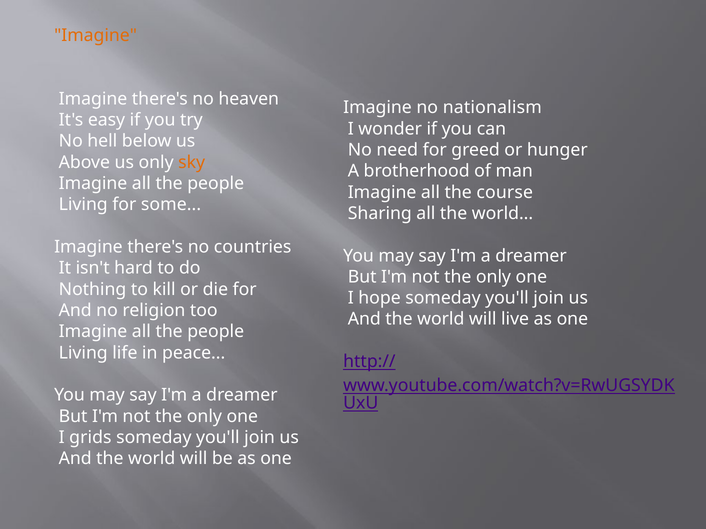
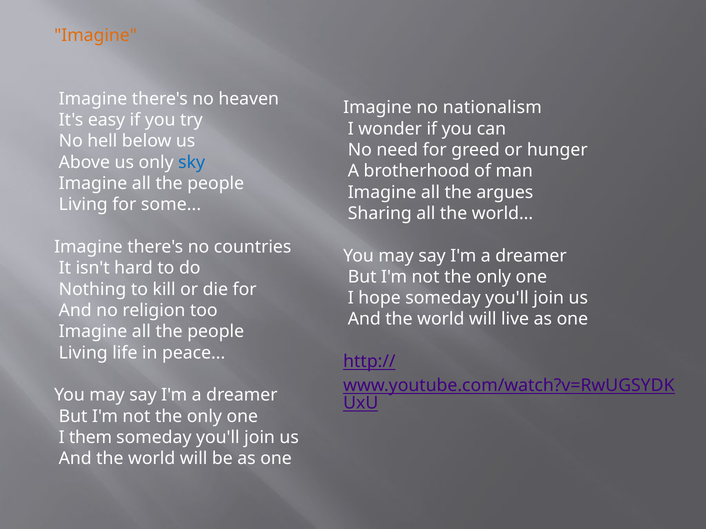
sky colour: orange -> blue (192, 162)
course: course -> argues (505, 192)
grids: grids -> them (91, 438)
